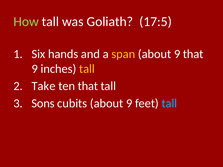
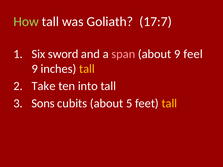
17:5: 17:5 -> 17:7 (156, 22)
hands: hands -> sword (63, 54)
span colour: yellow -> pink (123, 54)
9 that: that -> feel (193, 54)
ten that: that -> into (88, 86)
cubits about 9: 9 -> 5 (129, 104)
tall colour: light blue -> yellow (169, 104)
